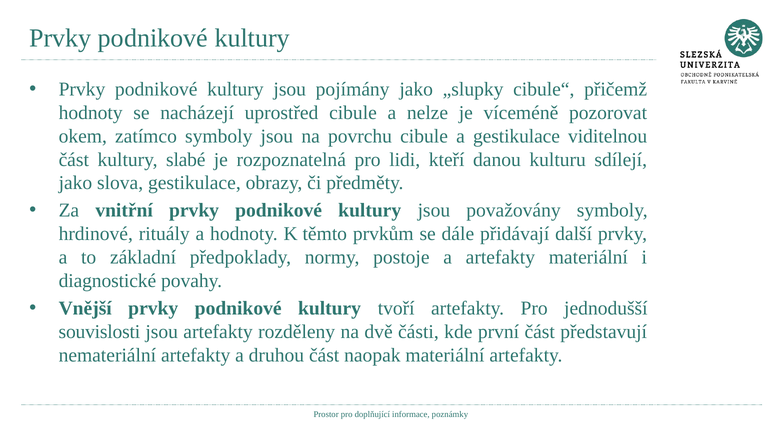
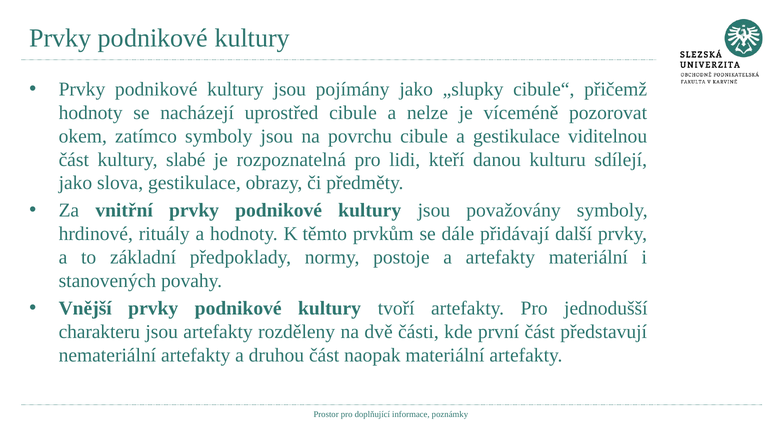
diagnostické: diagnostické -> stanovených (107, 281)
souvislosti: souvislosti -> charakteru (99, 332)
